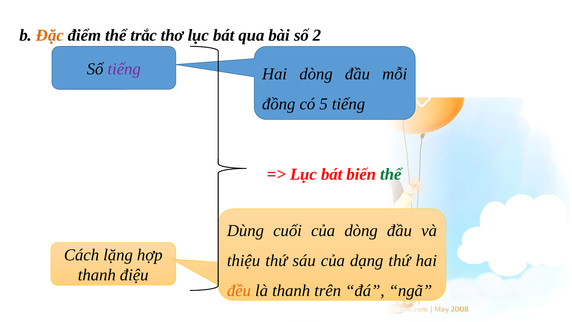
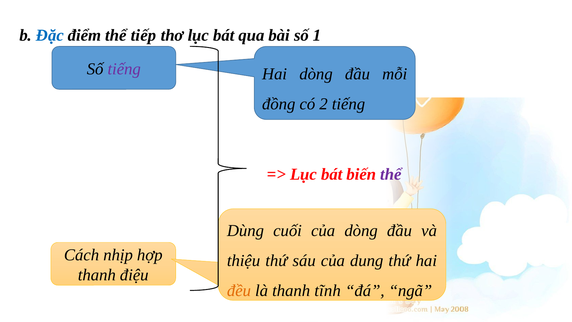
Đặc colour: orange -> blue (50, 35)
trắc: trắc -> tiếp (144, 35)
2: 2 -> 1 (317, 35)
5: 5 -> 2 (324, 104)
thể colour: green -> purple (391, 174)
lặng: lặng -> nhịp (118, 255)
dạng: dạng -> dung (367, 261)
trên: trên -> tĩnh (328, 291)
